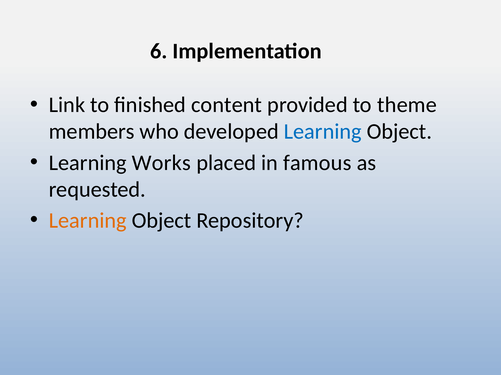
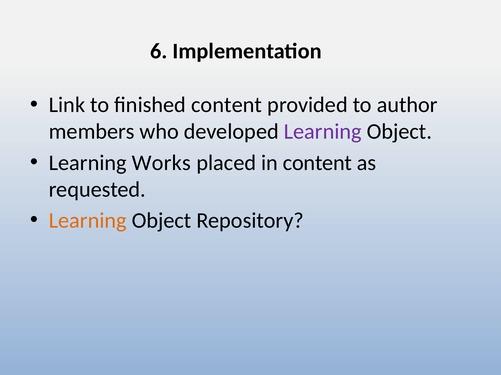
theme: theme -> author (407, 105)
Learning colour: blue -> purple (323, 132)
in famous: famous -> content (317, 163)
